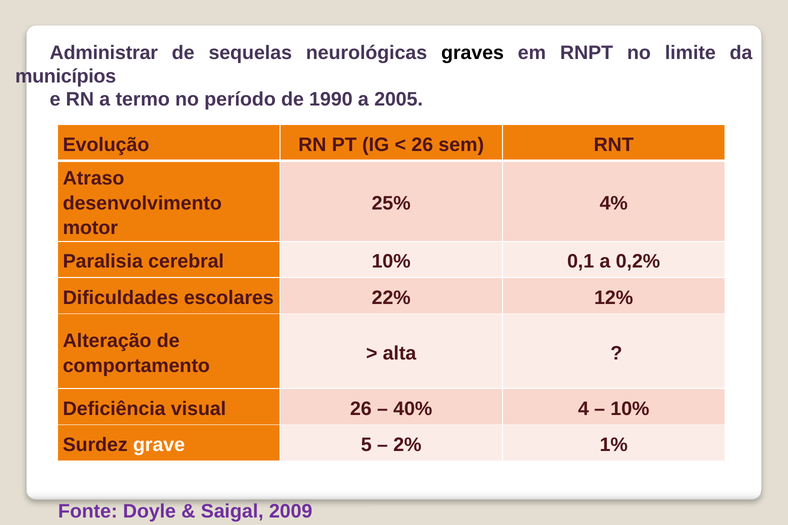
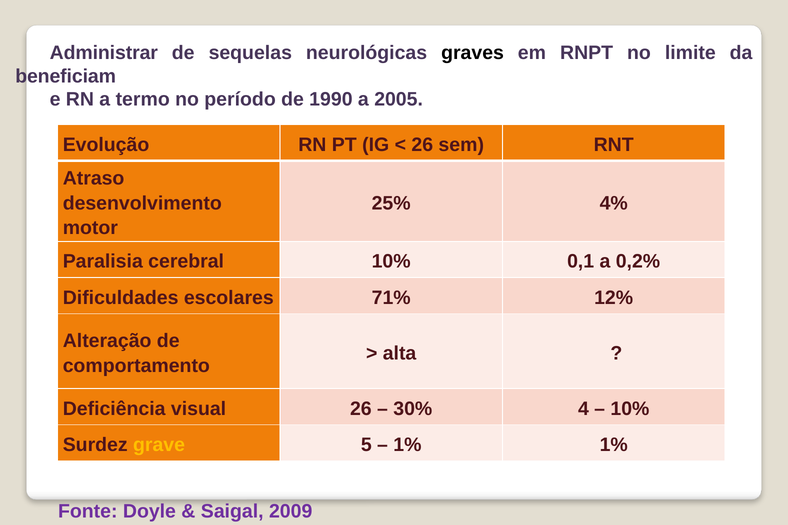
municípios: municípios -> beneficiam (66, 76)
22%: 22% -> 71% (391, 298)
40%: 40% -> 30% (413, 409)
grave colour: white -> yellow (159, 445)
2%: 2% -> 1% (407, 445)
